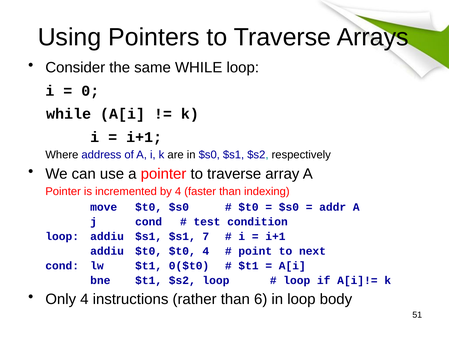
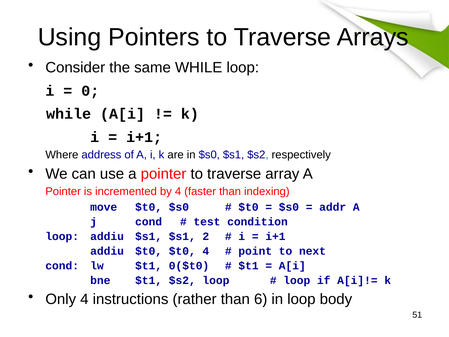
7: 7 -> 2 (206, 236)
